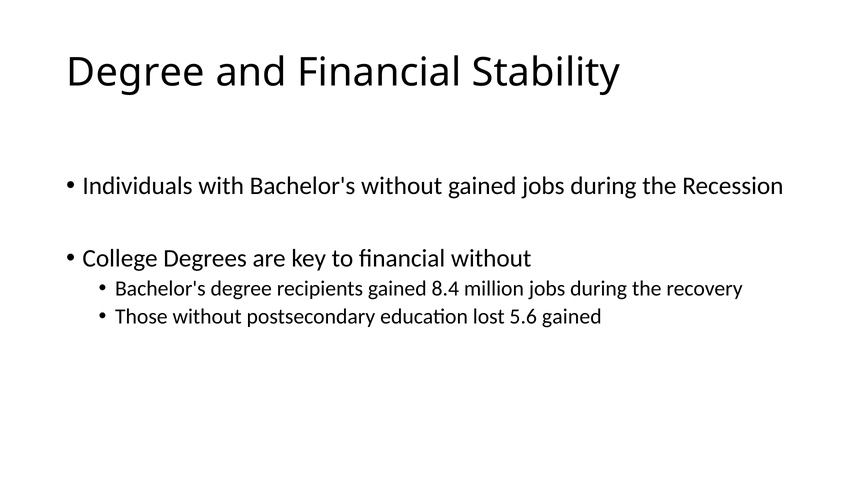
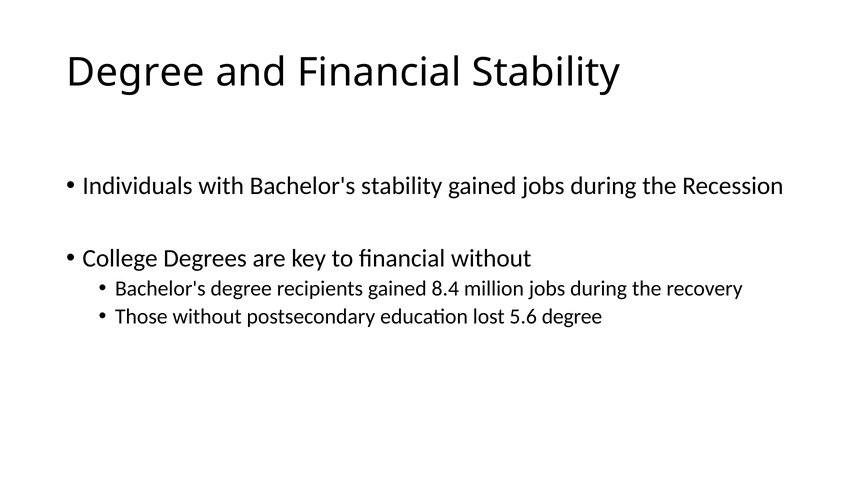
Bachelor's without: without -> stability (402, 186)
5.6 gained: gained -> degree (572, 317)
